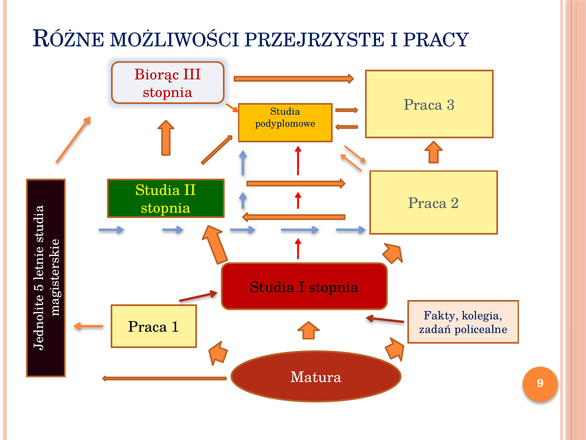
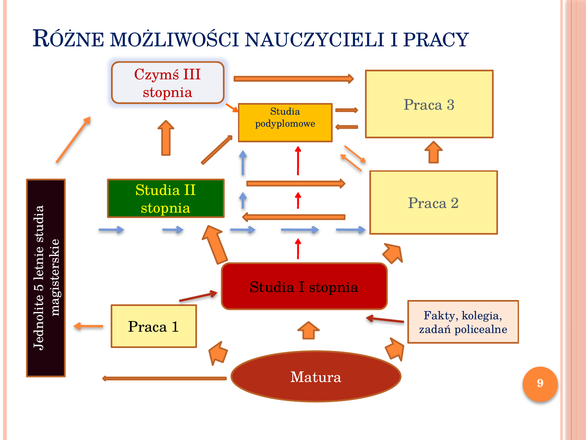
PRZEJRZYSTE: PRZEJRZYSTE -> NAUCZYCIELI (315, 40)
Biorąc: Biorąc -> Czymś (157, 75)
